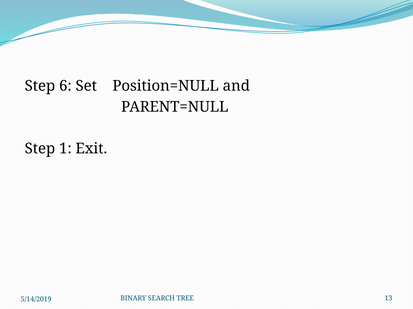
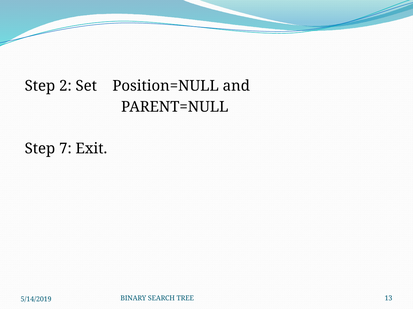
6: 6 -> 2 (65, 86)
1: 1 -> 7 (65, 149)
